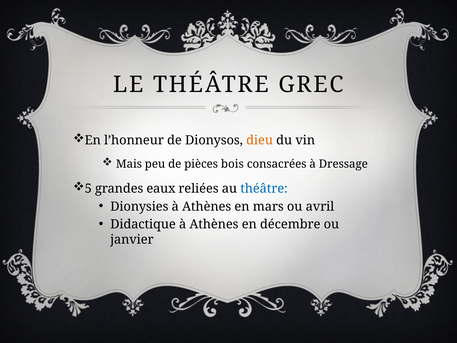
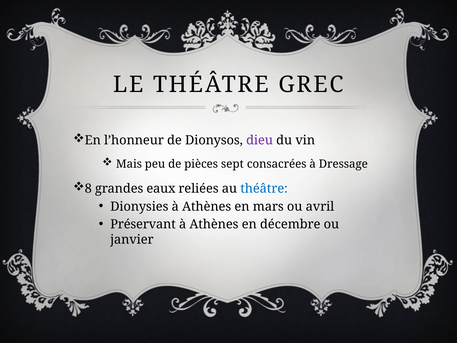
dieu colour: orange -> purple (260, 140)
bois: bois -> sept (232, 164)
5: 5 -> 8 (88, 189)
Didactique: Didactique -> Préservant (143, 224)
